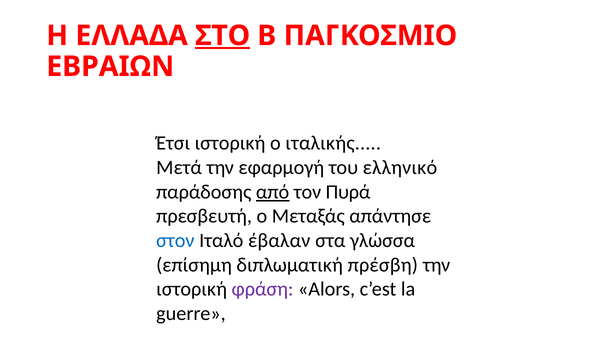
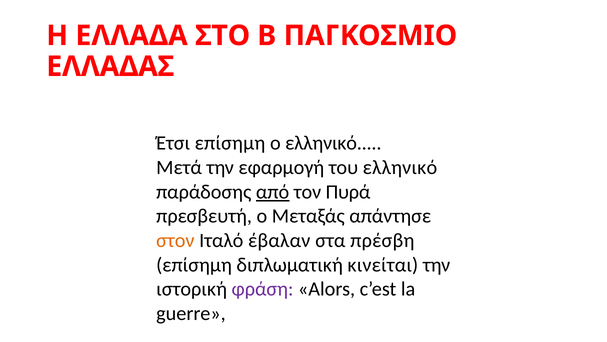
ΣΤΟ underline: present -> none (223, 36)
ΕΒΡΑΙΩΝ: ΕΒΡΑΙΩΝ -> ΕΛΛΑΔΑΣ (110, 66)
Έτσι ιστορική: ιστορική -> επίσημη (230, 143)
ο ιταλικής: ιταλικής -> ελληνικό (333, 143)
στον colour: blue -> orange (175, 240)
γλώσσα: γλώσσα -> πρέσβη (382, 240)
πρέσβη: πρέσβη -> κινείται (383, 264)
